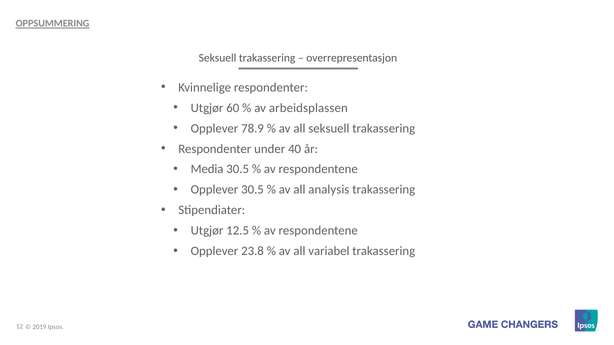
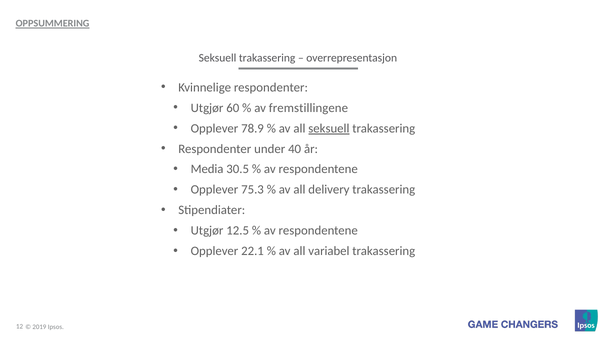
arbeidsplassen: arbeidsplassen -> fremstillingene (308, 108)
seksuell underline: none -> present (329, 129)
Opplever 30.5: 30.5 -> 75.3 (253, 190)
analysis: analysis -> delivery (329, 190)
23.8: 23.8 -> 22.1 (253, 251)
